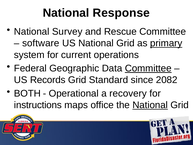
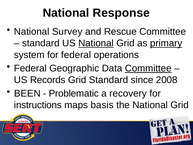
software: software -> standard (41, 43)
National underline: none -> present (96, 43)
for current: current -> federal (76, 55)
2082: 2082 -> 2008 (167, 80)
BOTH: BOTH -> BEEN (27, 93)
Operational: Operational -> Problematic (74, 93)
office: office -> basis (102, 105)
National underline: present -> none (150, 105)
